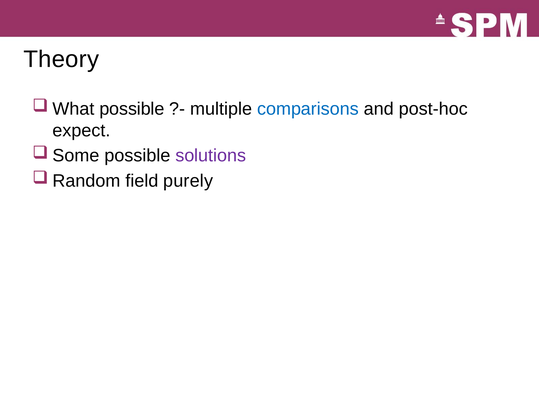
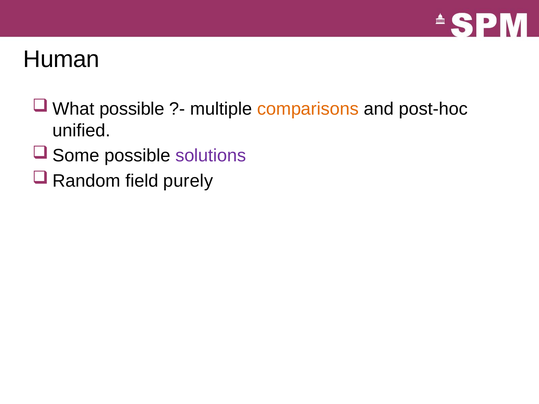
Theory: Theory -> Human (61, 59)
comparisons colour: blue -> orange (308, 109)
expect: expect -> unified (82, 131)
